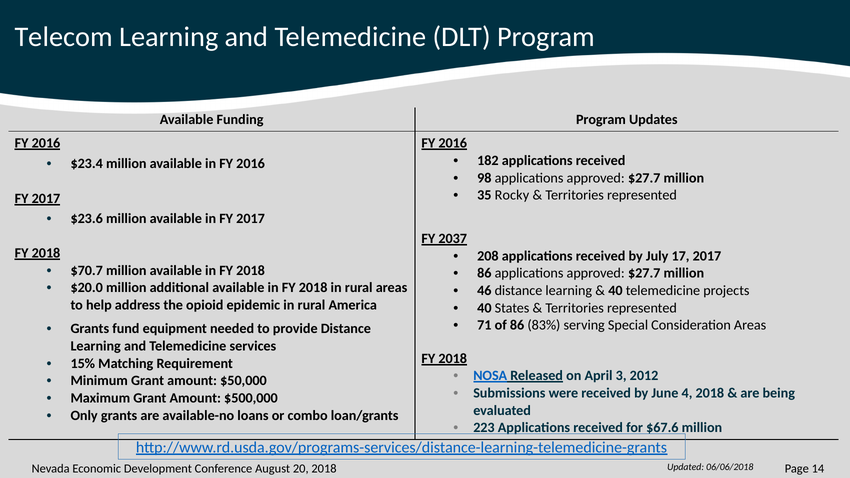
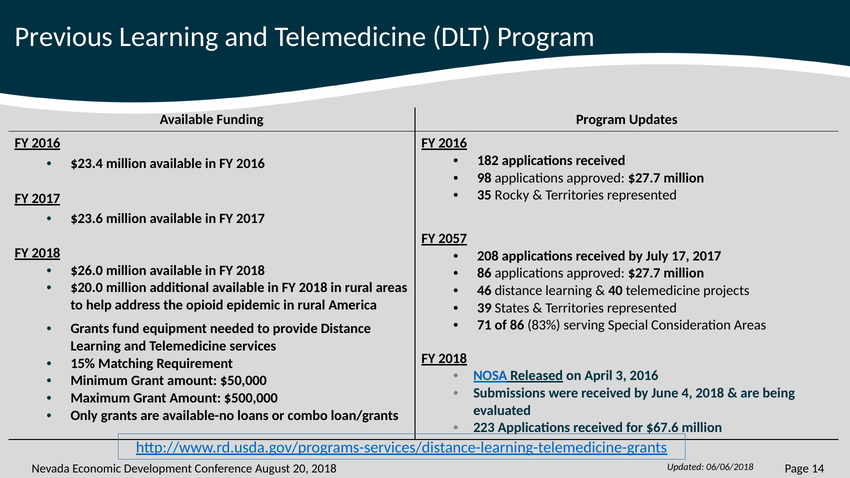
Telecom: Telecom -> Previous (64, 37)
2037: 2037 -> 2057 (453, 239)
$70.7: $70.7 -> $26.0 (87, 270)
40: 40 -> 39 (484, 308)
3 2012: 2012 -> 2016 (644, 376)
